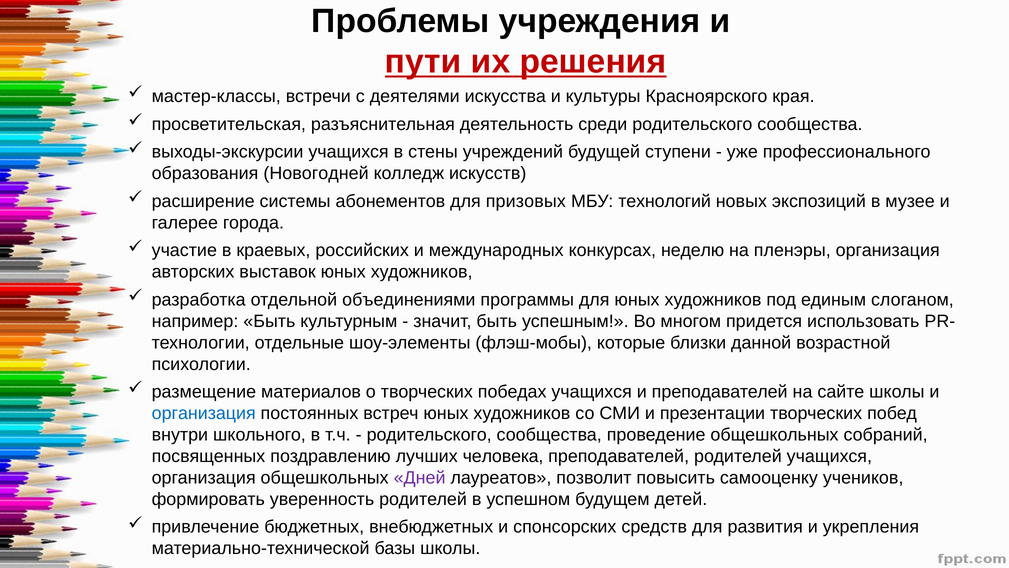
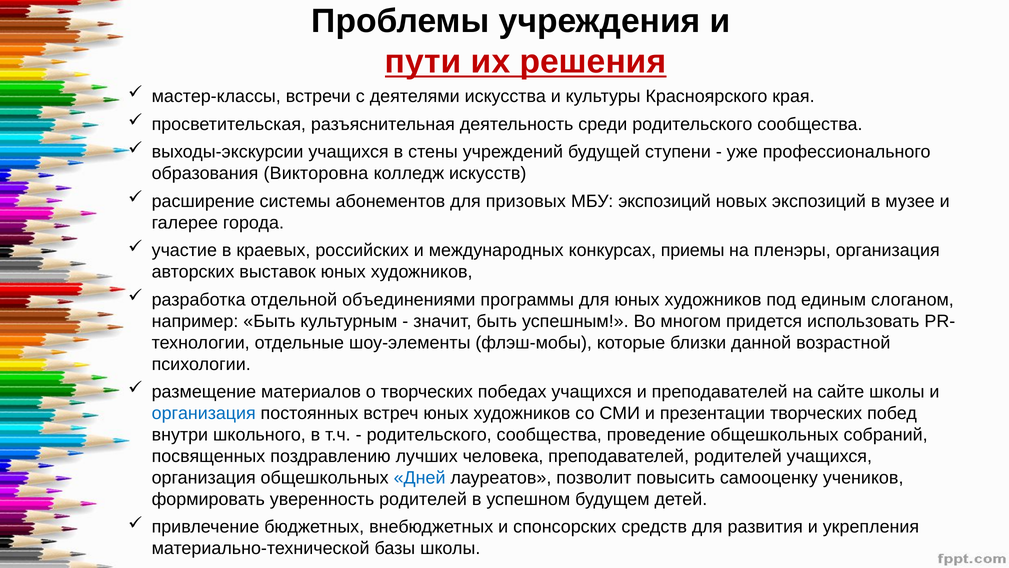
Новогодней: Новогодней -> Викторовна (316, 173)
МБУ технологий: технологий -> экспозиций (665, 201)
неделю: неделю -> приемы (693, 250)
Дней colour: purple -> blue (420, 477)
